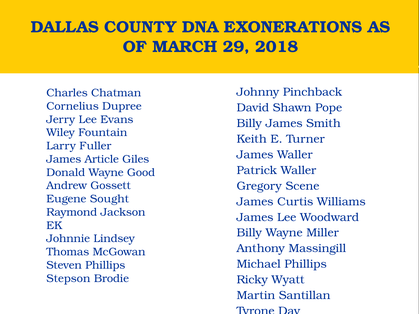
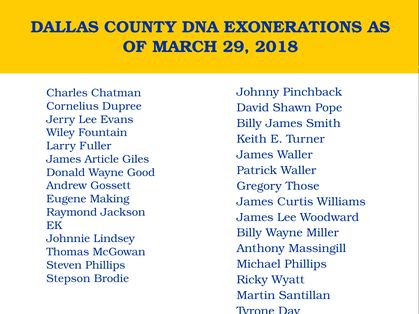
Scene: Scene -> Those (302, 186)
Sought: Sought -> Making (110, 199)
